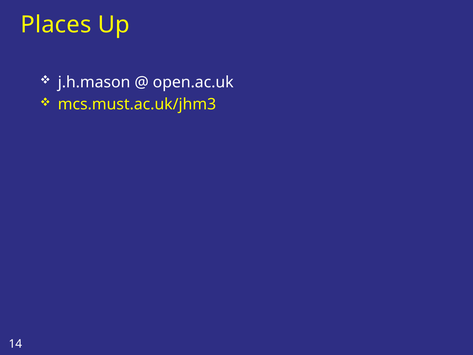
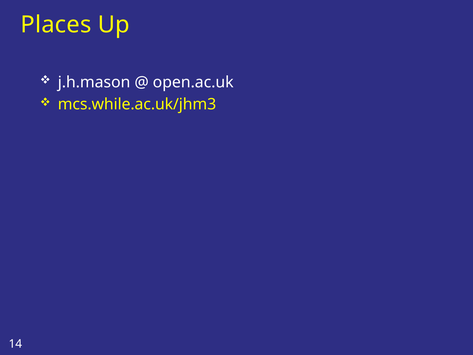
mcs.must.ac.uk/jhm3: mcs.must.ac.uk/jhm3 -> mcs.while.ac.uk/jhm3 (137, 104)
